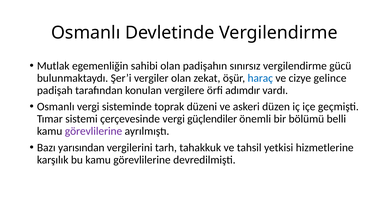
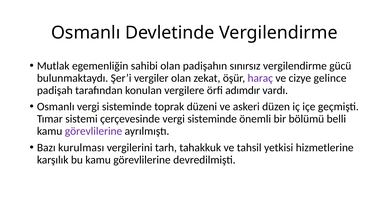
haraç colour: blue -> purple (260, 78)
çerçevesinde vergi güçlendiler: güçlendiler -> sisteminde (212, 119)
yarısından: yarısından -> kurulması (81, 147)
